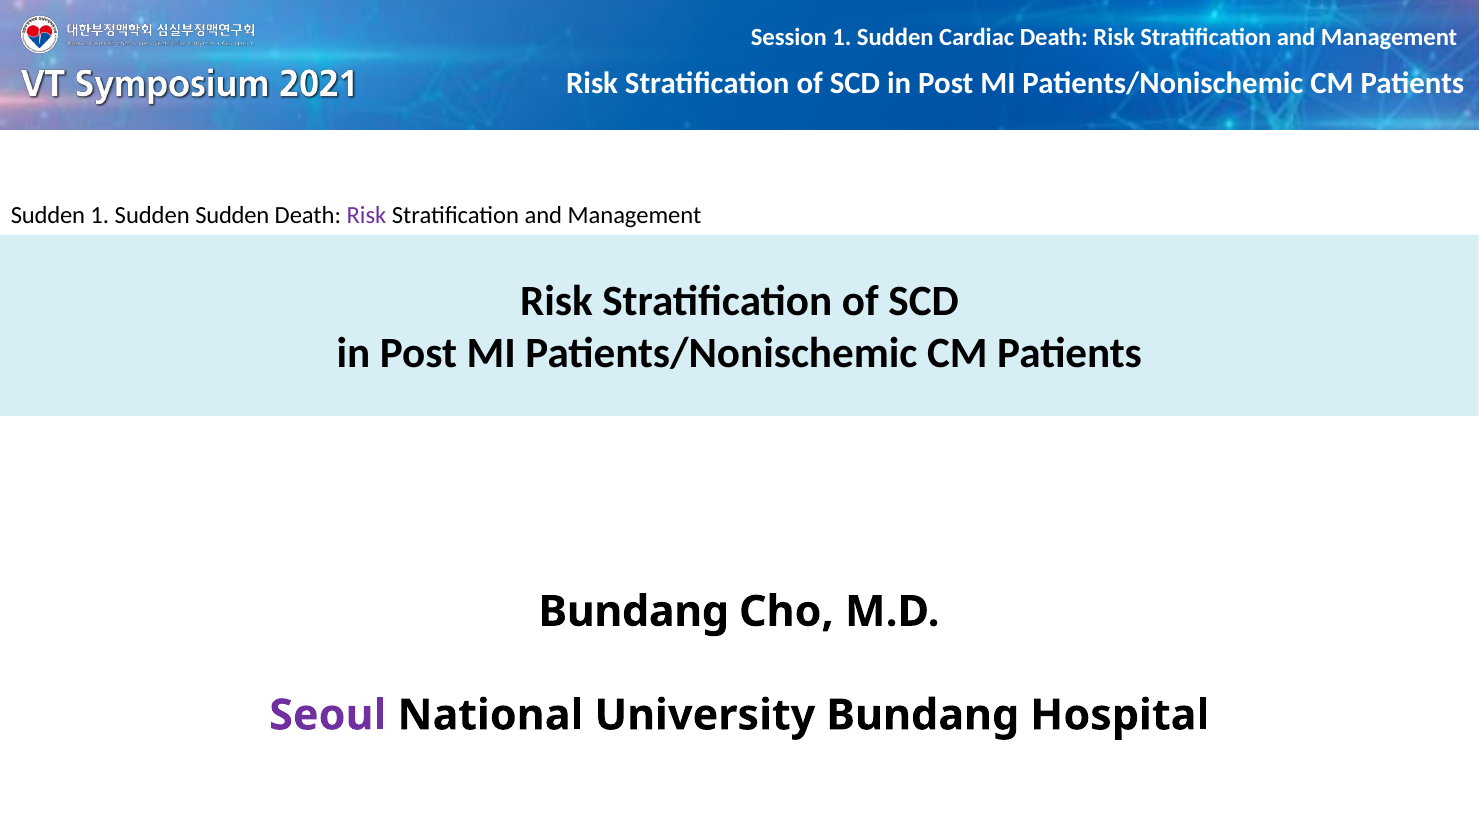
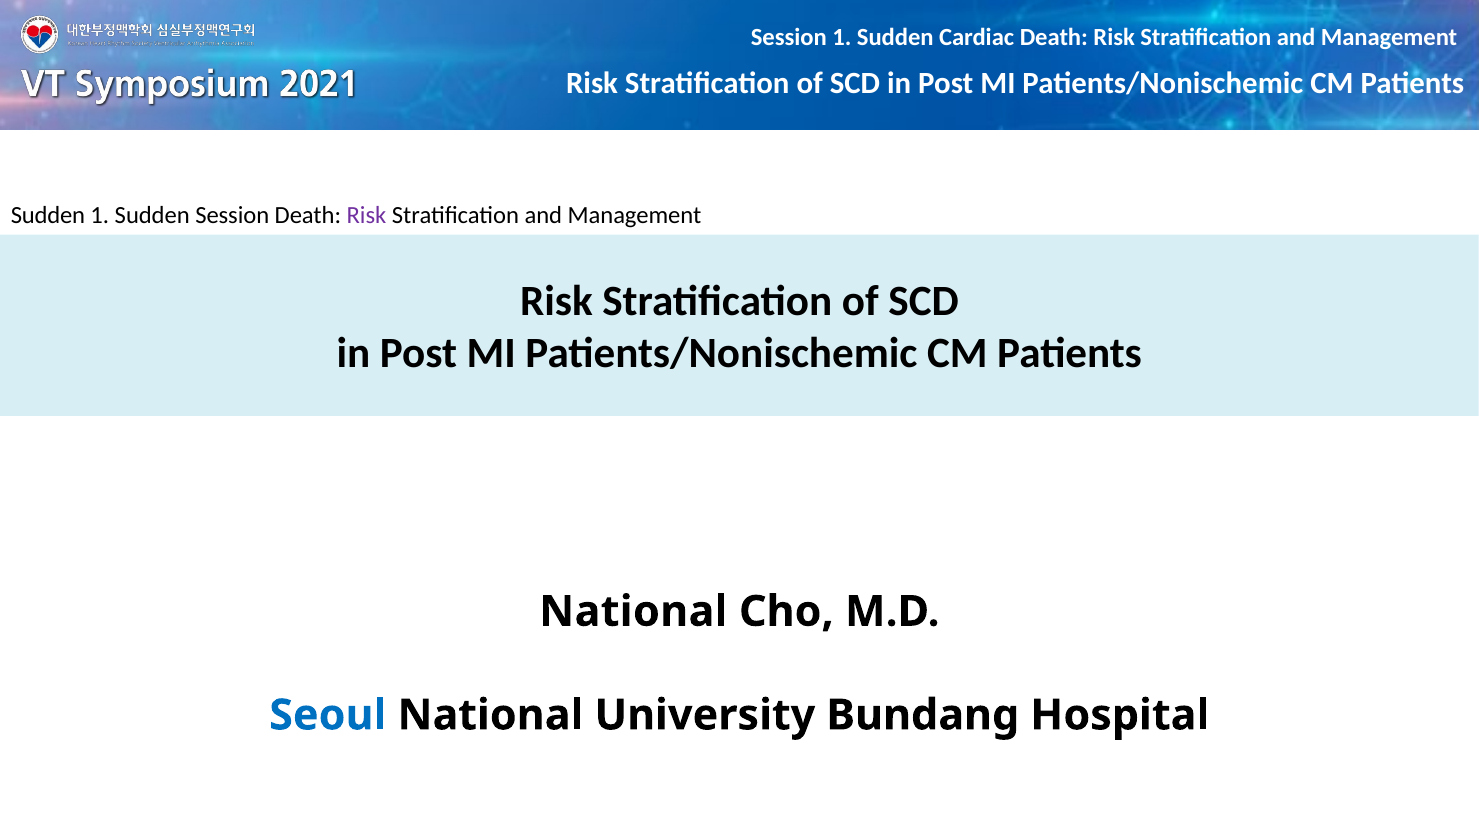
Sudden Sudden: Sudden -> Session (232, 215)
Bundang: Bundang -> National (633, 612)
Seoul colour: purple -> blue (328, 715)
